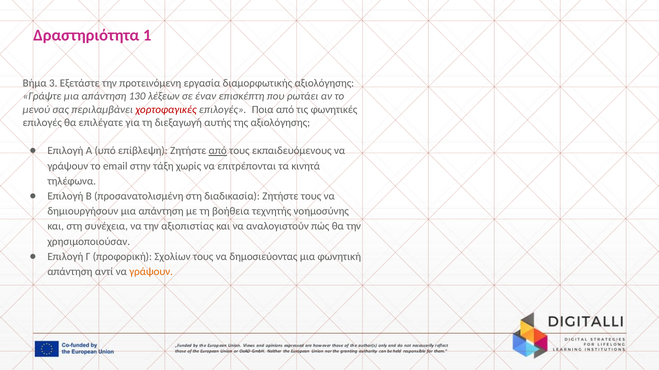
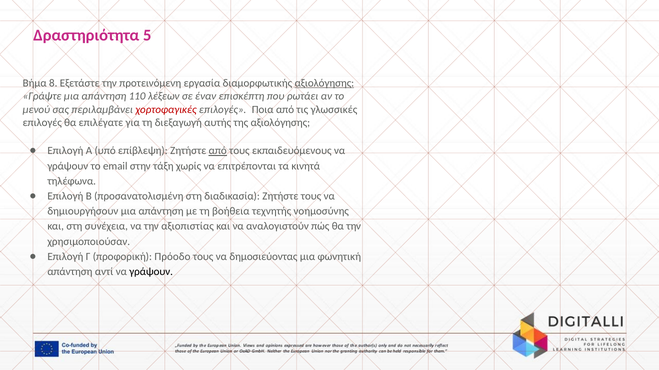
1: 1 -> 5 (147, 36)
3: 3 -> 8 (53, 83)
αξιολόγησης underline: none -> present (324, 83)
130: 130 -> 110 (137, 96)
φωνητικές: φωνητικές -> γλωσσικές (334, 110)
Σχολίων: Σχολίων -> Πρόοδο (172, 257)
γράψουν colour: orange -> black (151, 272)
